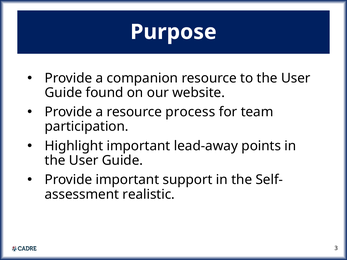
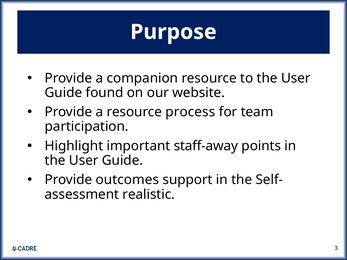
lead-away: lead-away -> staff-away (206, 146)
Provide important: important -> outcomes (127, 180)
